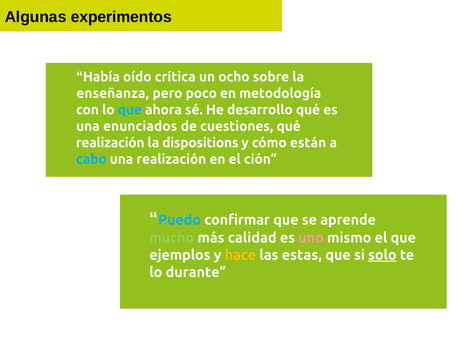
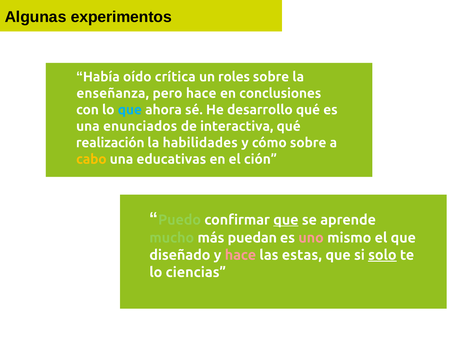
ocho: ocho -> roles (234, 77)
pero poco: poco -> hace (201, 93)
metodología: metodología -> conclusiones (280, 93)
cuestiones: cuestiones -> interactiva (237, 126)
dispositions: dispositions -> habilidades (200, 142)
cómo están: están -> sobre (308, 142)
cabo colour: light blue -> yellow (91, 159)
una realización: realización -> educativas (171, 159)
Puedo colour: light blue -> light green (180, 219)
que underline: none -> present (286, 219)
calidad: calidad -> puedan (252, 237)
ejemplos: ejemplos -> diseñado (180, 255)
hace colour: yellow -> pink (240, 255)
durante: durante -> ciencias (196, 272)
